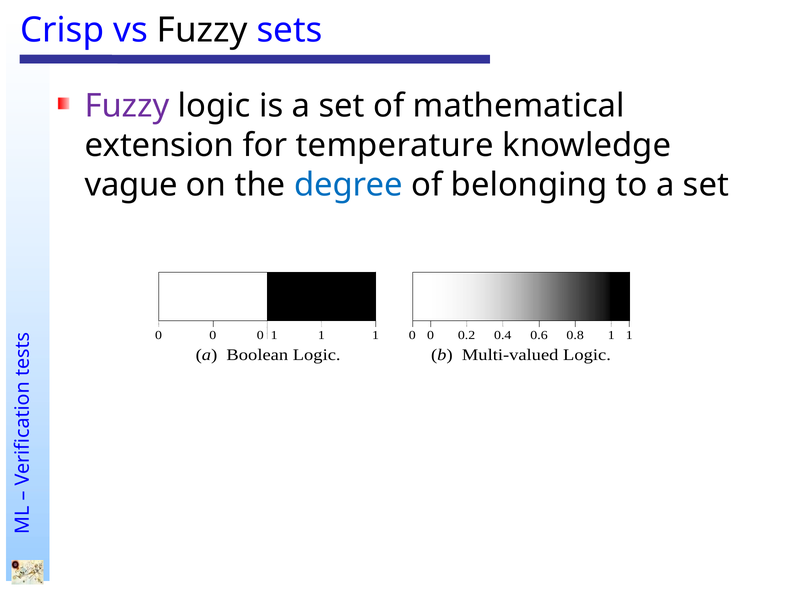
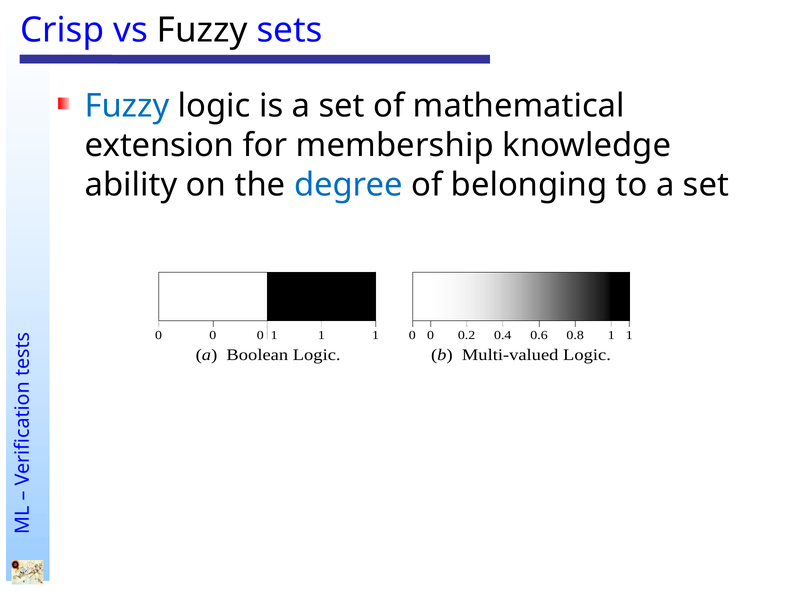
Fuzzy colour: purple -> blue (127, 106)
temperature: temperature -> membership (395, 145)
vague: vague -> ability (131, 185)
